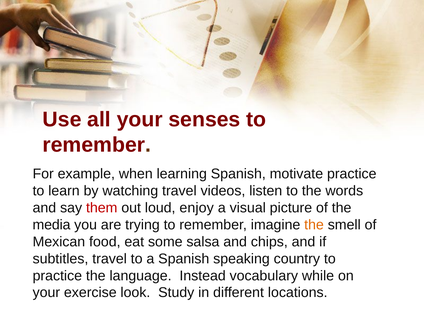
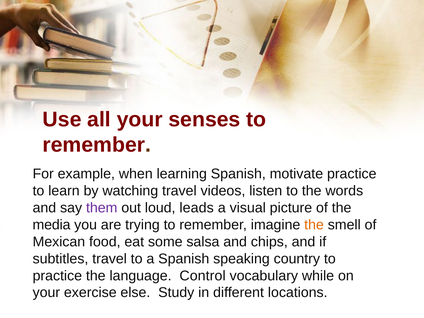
them colour: red -> purple (102, 208)
enjoy: enjoy -> leads (197, 208)
Instead: Instead -> Control (203, 276)
look: look -> else (135, 293)
